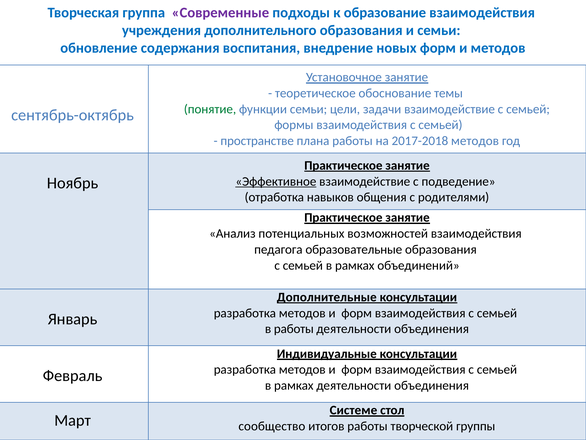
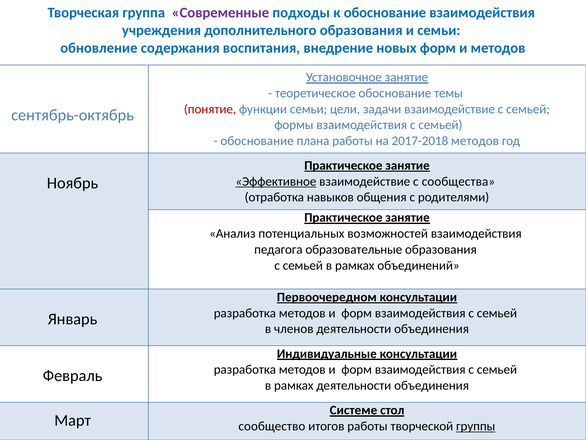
к образование: образование -> обоснование (385, 13)
понятие colour: green -> red (210, 109)
пространстве: пространстве -> обоснование (257, 141)
подведение: подведение -> сообщества (458, 181)
Дополнительные: Дополнительные -> Первоочередном (327, 297)
в работы: работы -> членов (294, 329)
группы underline: none -> present (476, 426)
